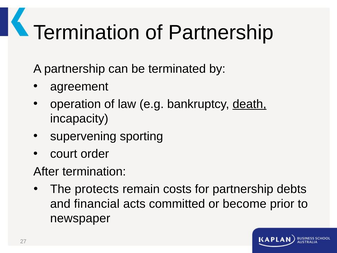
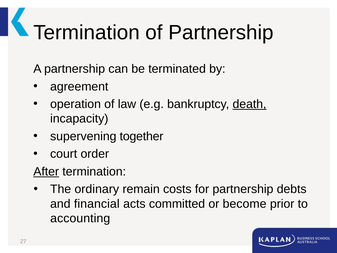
sporting: sporting -> together (142, 136)
After underline: none -> present (46, 171)
protects: protects -> ordinary (97, 189)
newspaper: newspaper -> accounting (80, 218)
